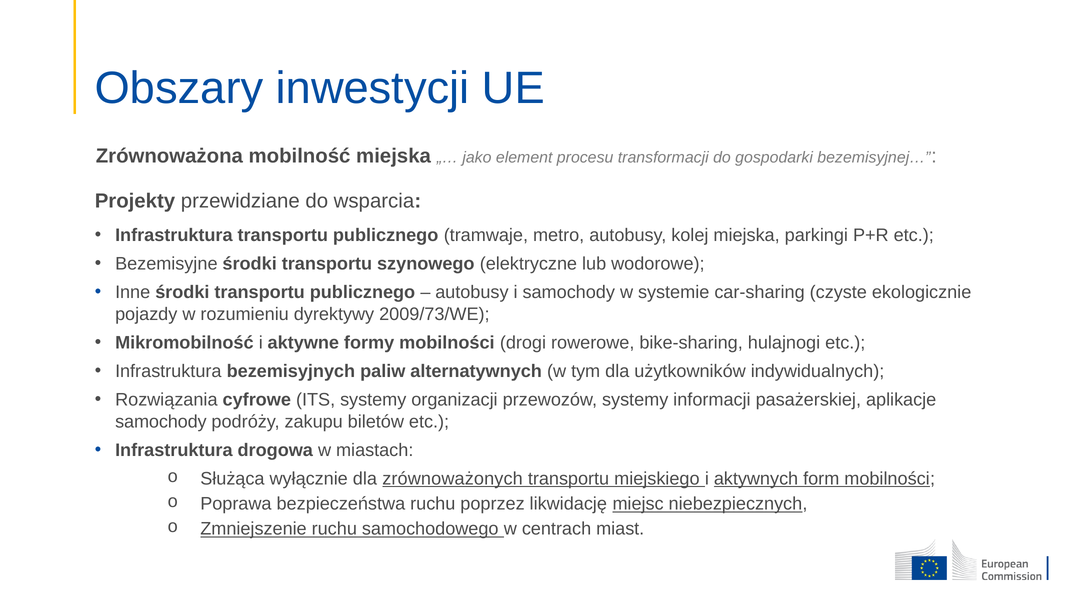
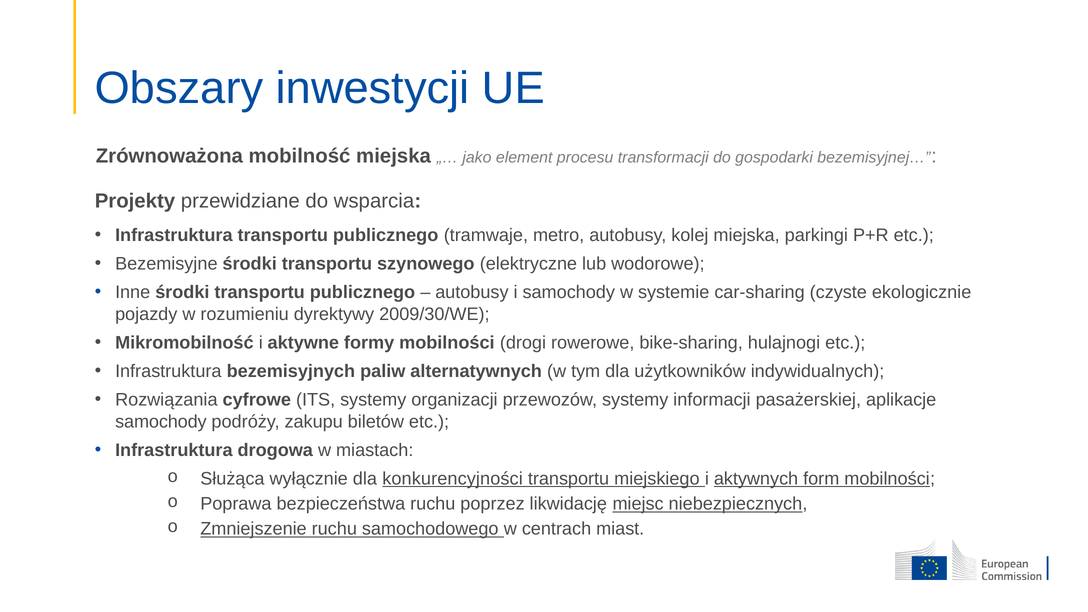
2009/73/WE: 2009/73/WE -> 2009/30/WE (434, 314)
zrównoważonych: zrównoważonych -> konkurencyjności (453, 479)
